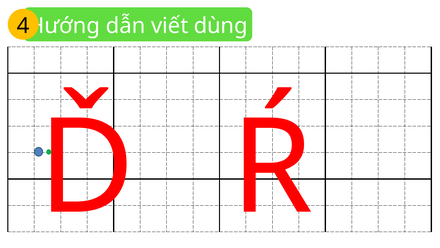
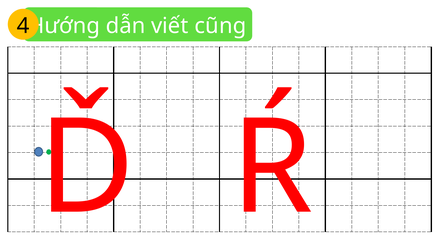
dùng: dùng -> cũng (220, 26)
